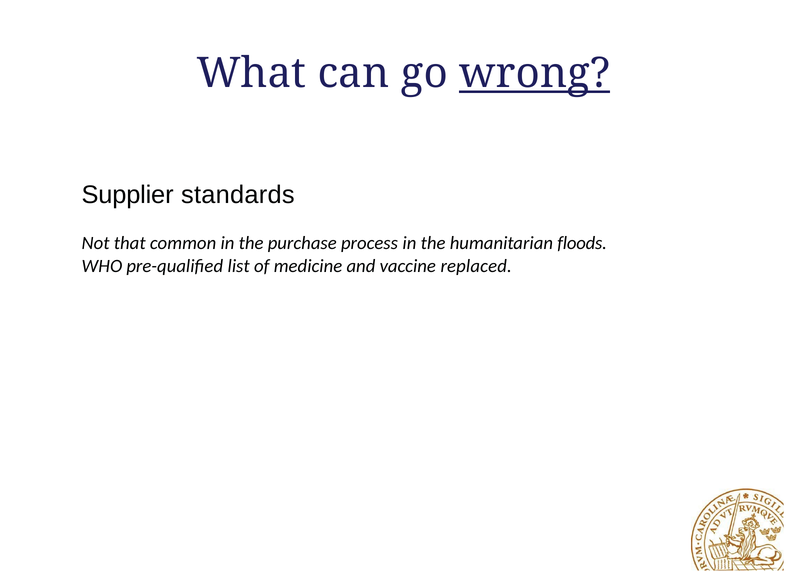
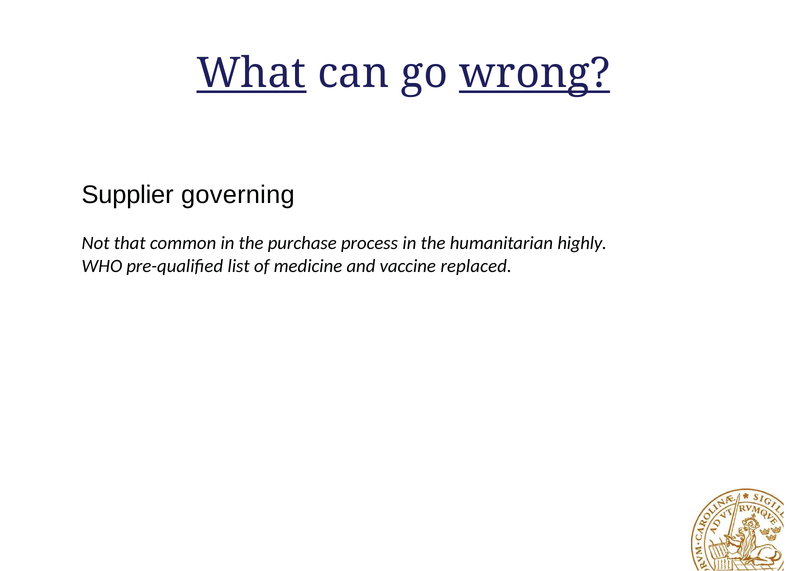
What underline: none -> present (251, 73)
standards: standards -> governing (238, 195)
floods: floods -> highly (582, 243)
